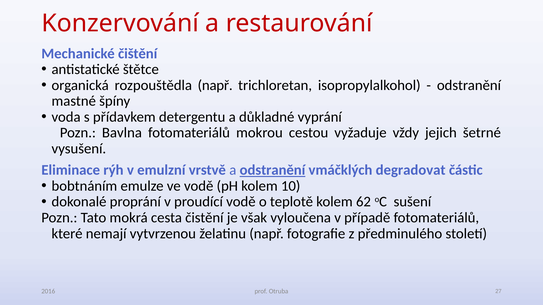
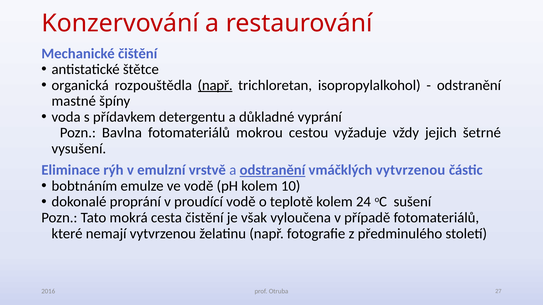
např underline: none -> present (215, 85)
vmáčklých degradovat: degradovat -> vytvrzenou (411, 170)
62: 62 -> 24 (363, 202)
